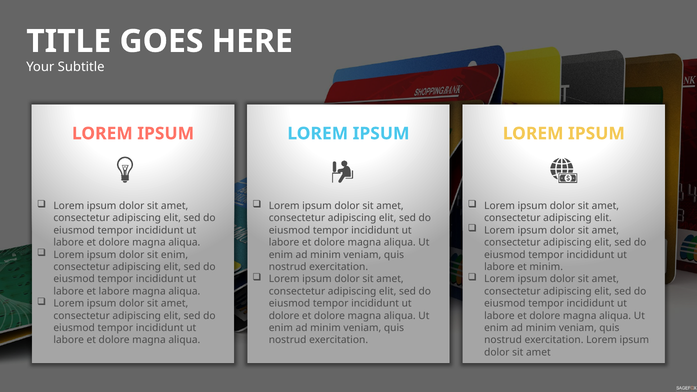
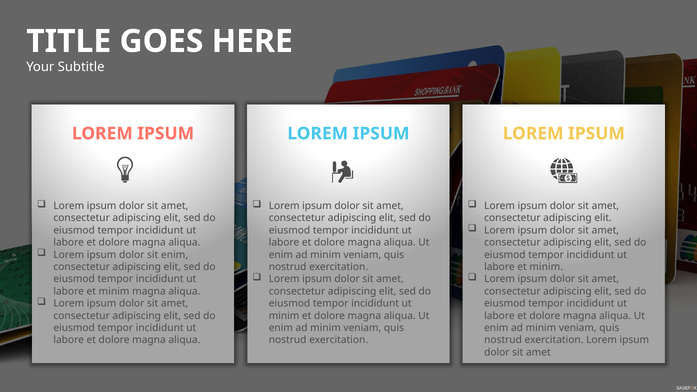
labore: labore -> minim (114, 291)
dolore: dolore -> minim (284, 316)
